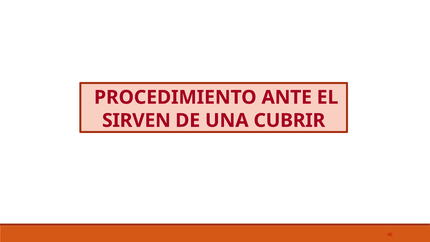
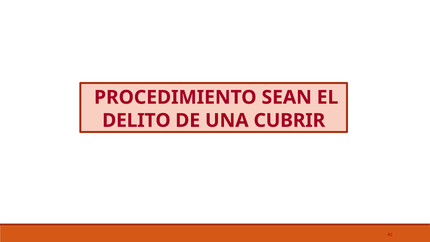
ANTE: ANTE -> SEAN (287, 97)
SIRVEN: SIRVEN -> DELITO (136, 120)
